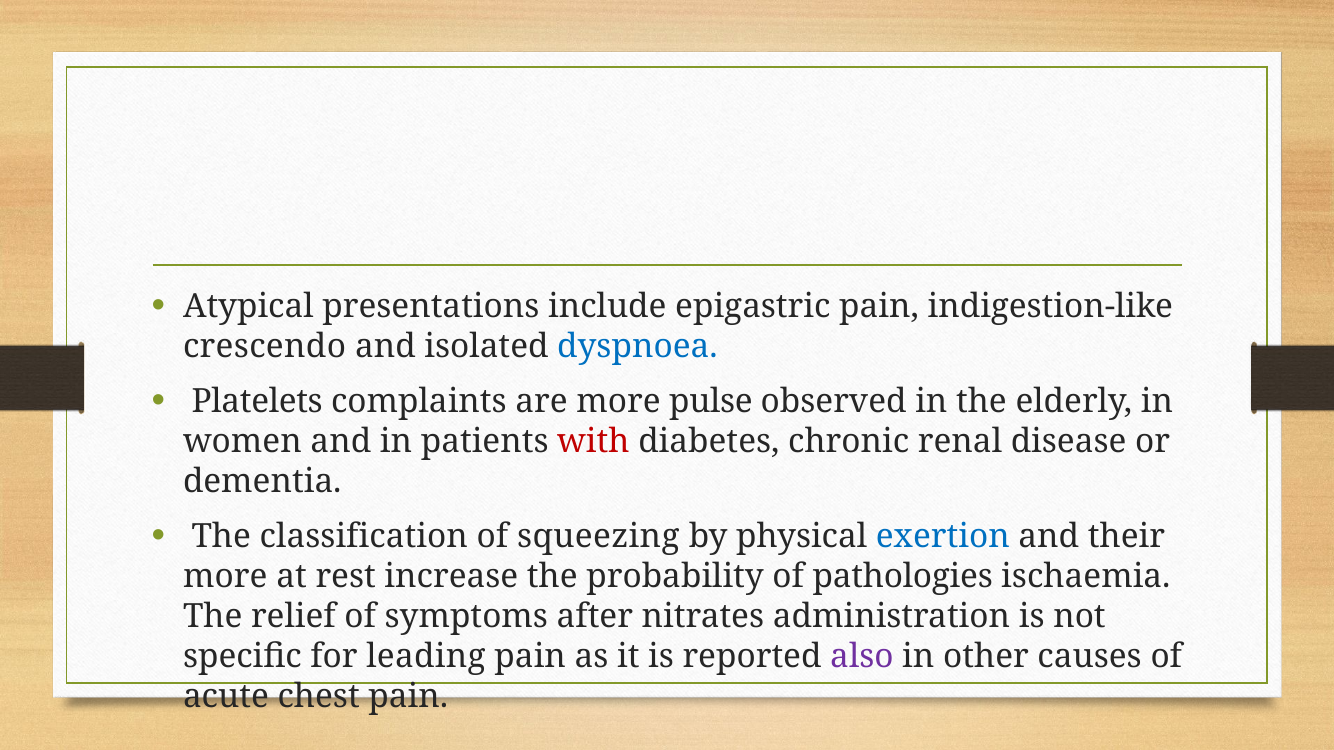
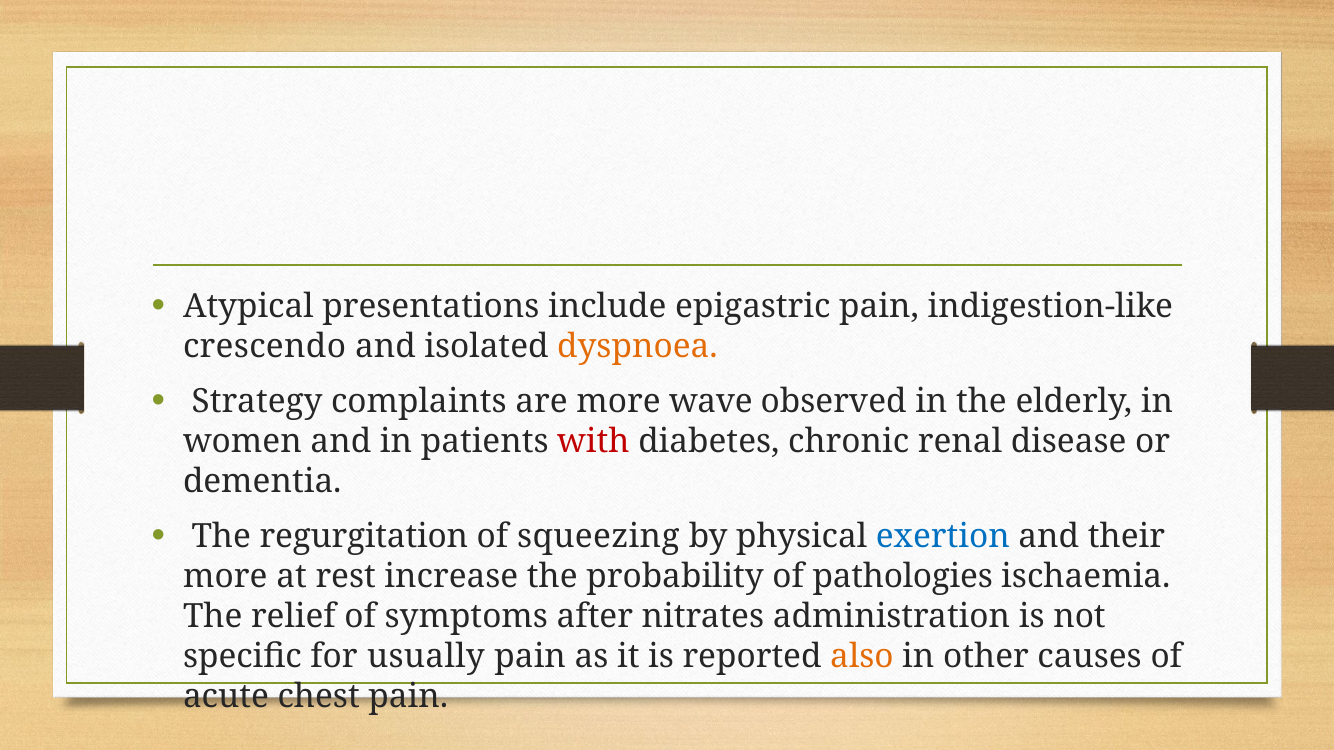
dyspnoea colour: blue -> orange (637, 347)
Platelets: Platelets -> Strategy (257, 402)
pulse: pulse -> wave (711, 402)
classification: classification -> regurgitation (364, 537)
leading: leading -> usually (426, 657)
also colour: purple -> orange (862, 657)
